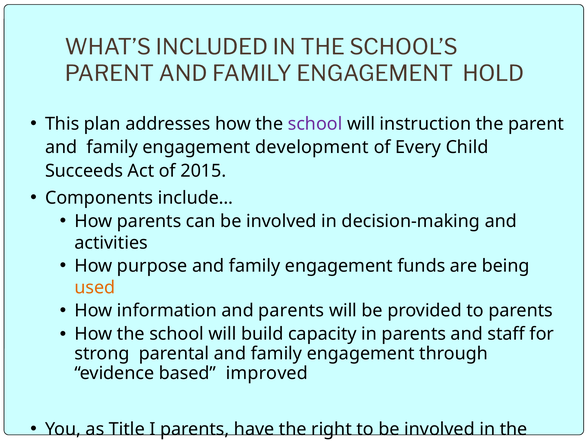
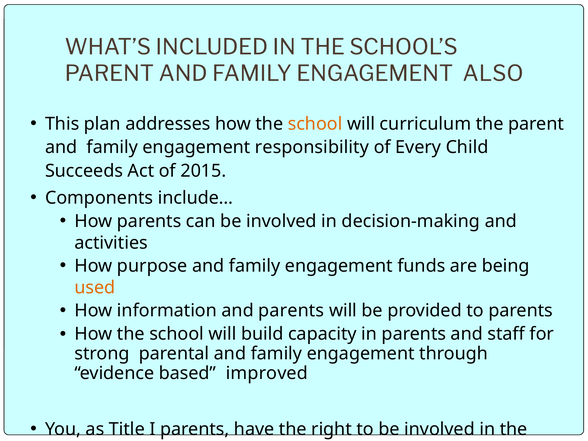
HOLD: HOLD -> ALSO (493, 74)
school colour: purple -> orange (315, 124)
instruction: instruction -> curriculum (425, 124)
engagement development: development -> responsibility (312, 147)
